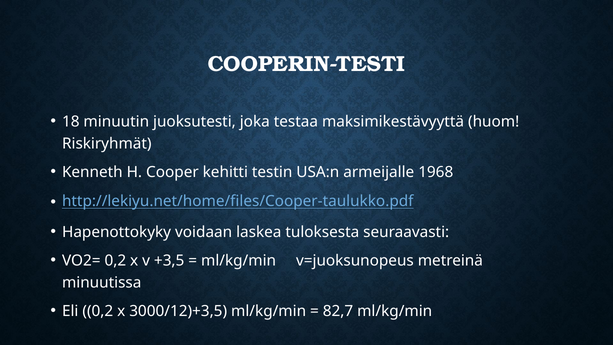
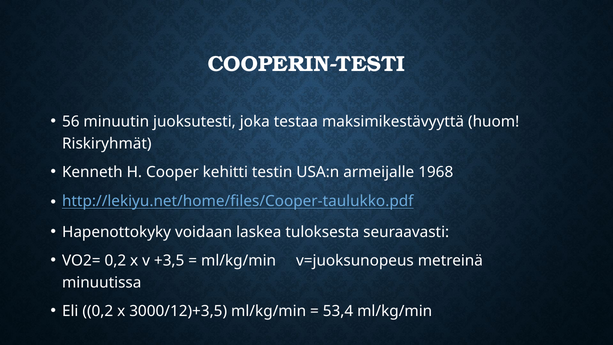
18: 18 -> 56 (71, 122)
82,7: 82,7 -> 53,4 (338, 311)
